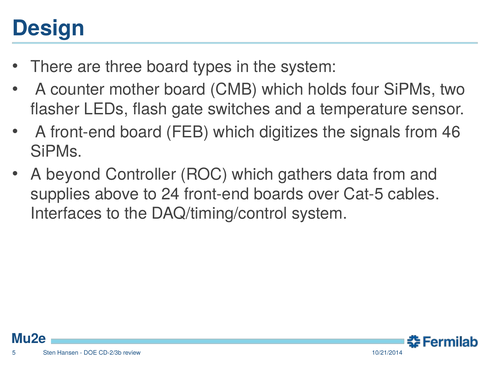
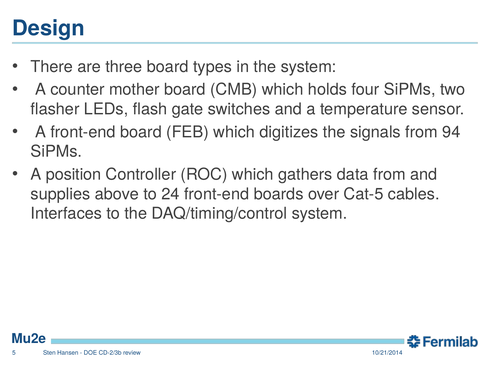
46: 46 -> 94 (451, 132)
beyond: beyond -> position (74, 174)
